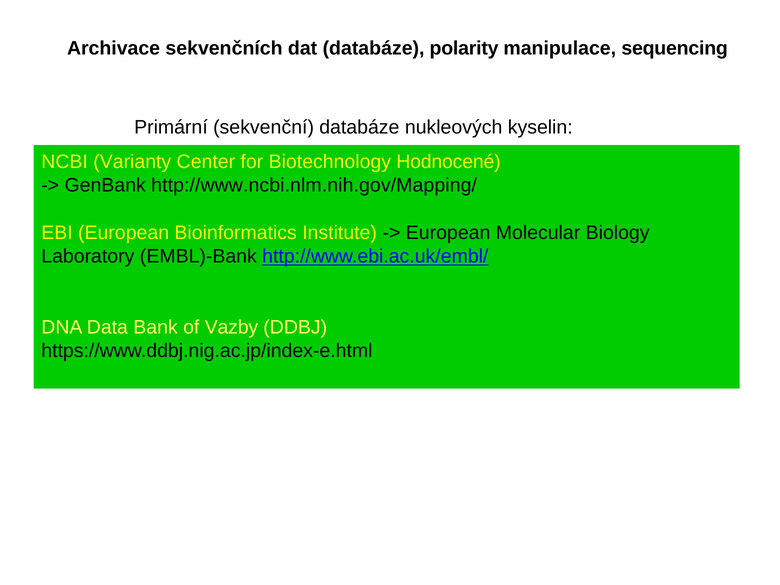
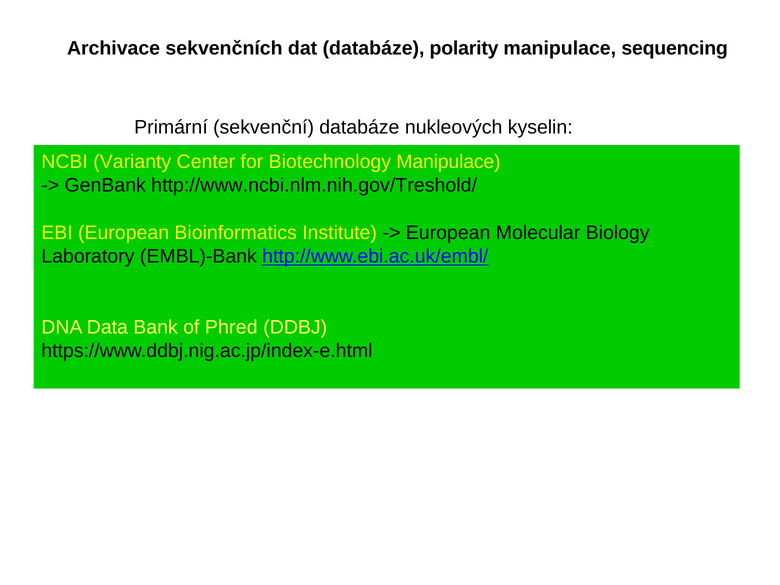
Biotechnology Hodnocené: Hodnocené -> Manipulace (448, 162)
http://www.ncbi.nlm.nih.gov/Mapping/: http://www.ncbi.nlm.nih.gov/Mapping/ -> http://www.ncbi.nlm.nih.gov/Treshold/ (314, 186)
Vazby: Vazby -> Phred (231, 327)
